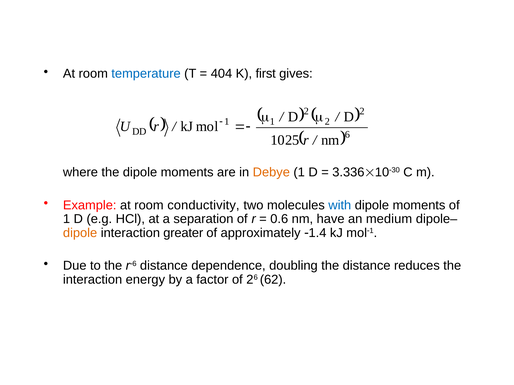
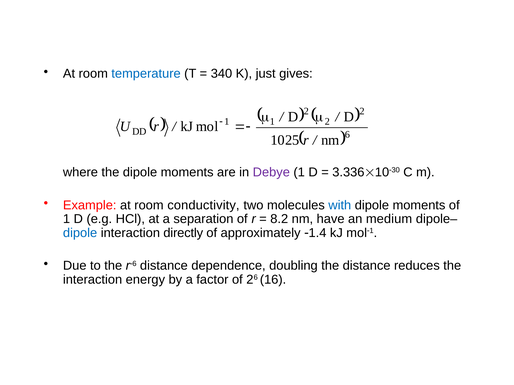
404: 404 -> 340 (221, 74)
first: first -> just (266, 74)
Debye colour: orange -> purple (271, 172)
0.6: 0.6 -> 8.2 (279, 219)
dipole colour: orange -> blue (80, 233)
greater: greater -> directly (183, 233)
62: 62 -> 16 (273, 280)
